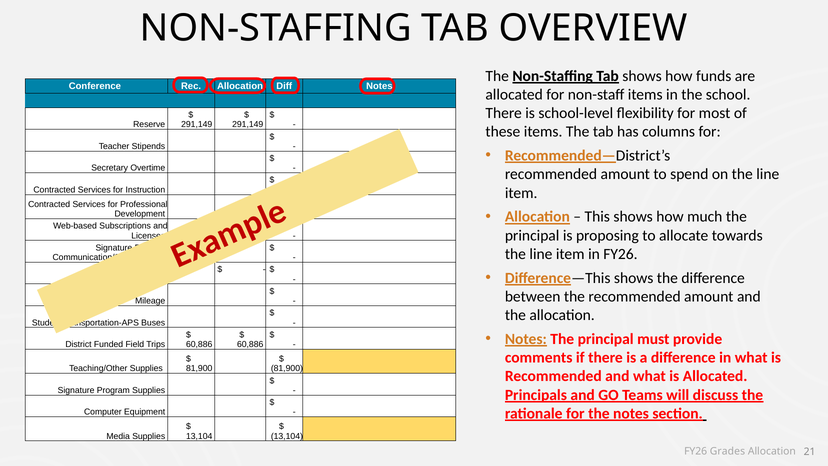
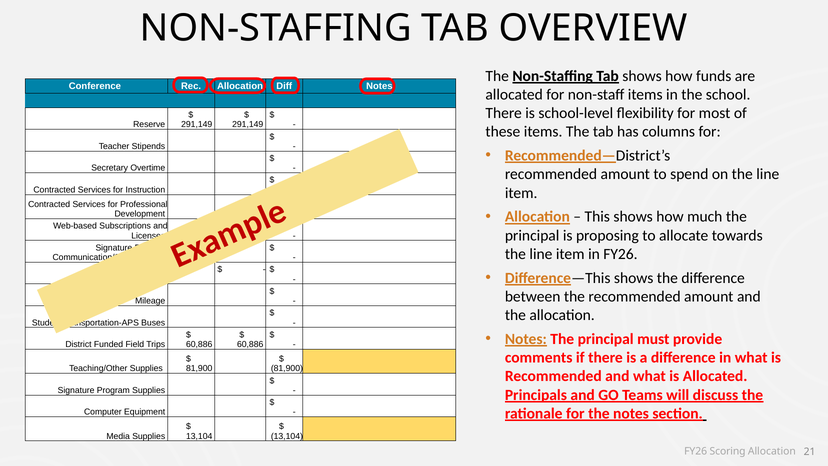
Grades: Grades -> Scoring (728, 451)
